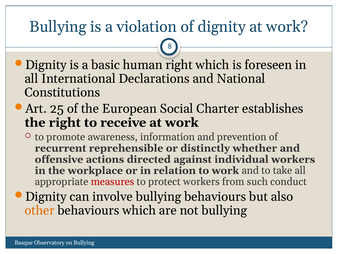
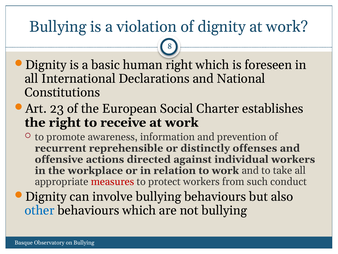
25: 25 -> 23 (57, 109)
whether: whether -> offenses (255, 148)
other colour: orange -> blue (40, 210)
